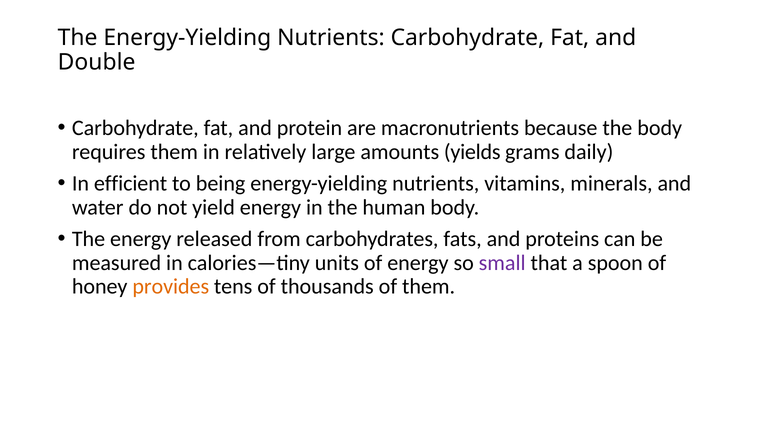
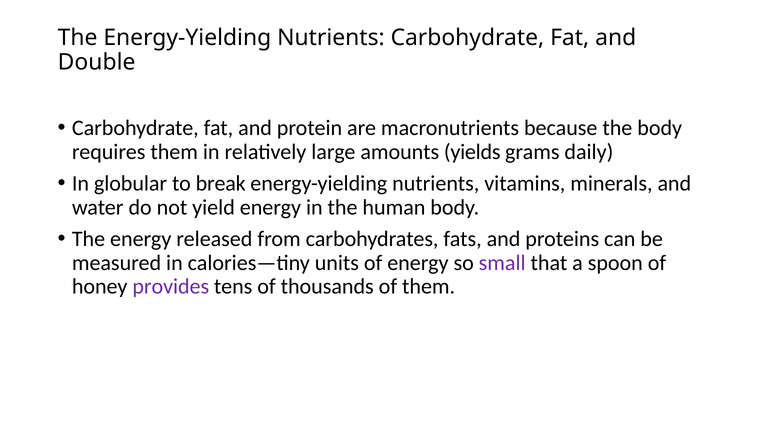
efficient: efficient -> globular (131, 183)
being: being -> break (221, 183)
provides colour: orange -> purple (171, 287)
